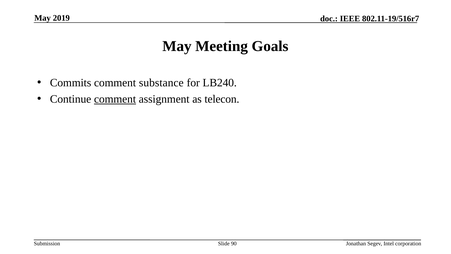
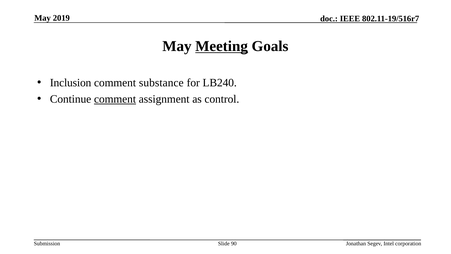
Meeting underline: none -> present (222, 46)
Commits: Commits -> Inclusion (71, 83)
telecon: telecon -> control (222, 99)
